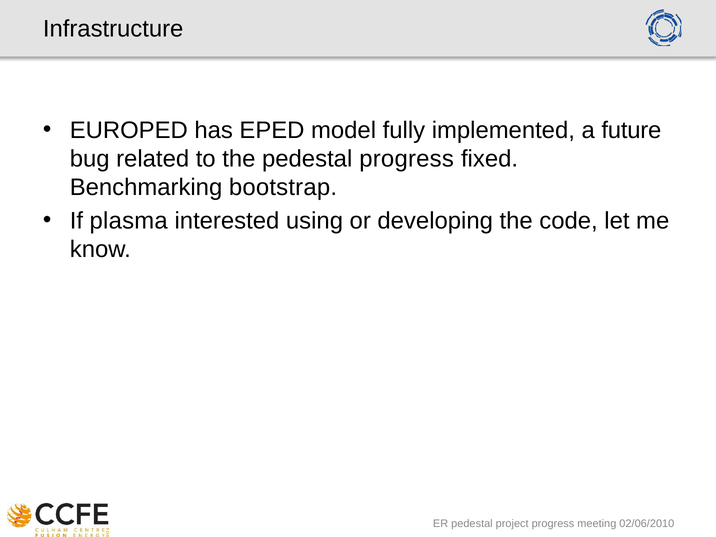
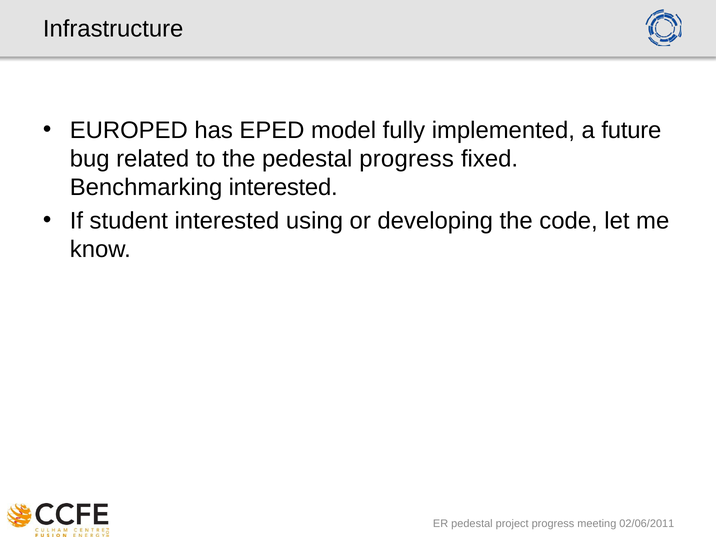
Benchmarking bootstrap: bootstrap -> interested (283, 187)
plasma: plasma -> student (129, 221)
02/06/2010: 02/06/2010 -> 02/06/2011 (647, 524)
